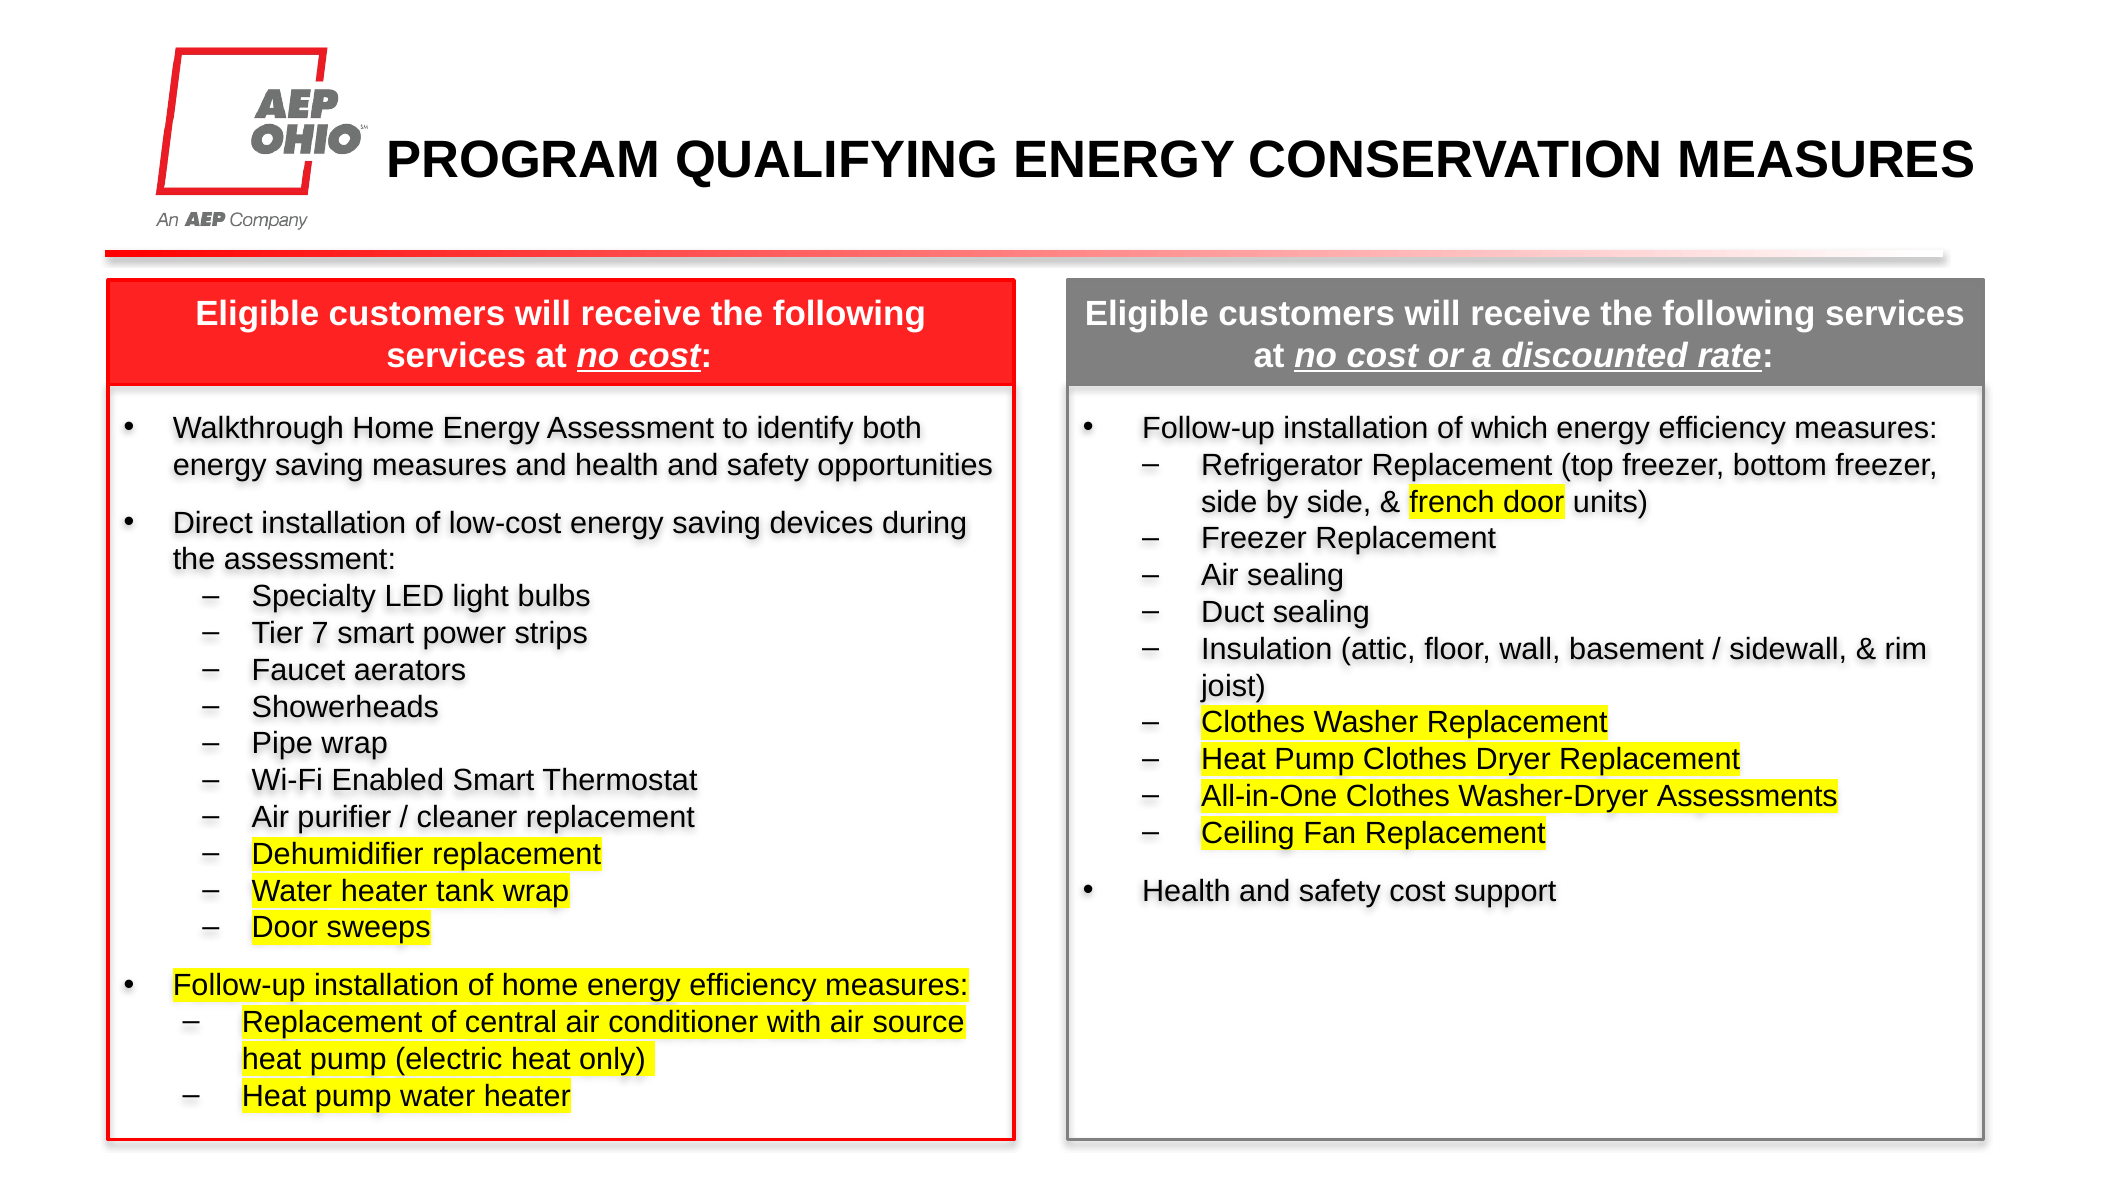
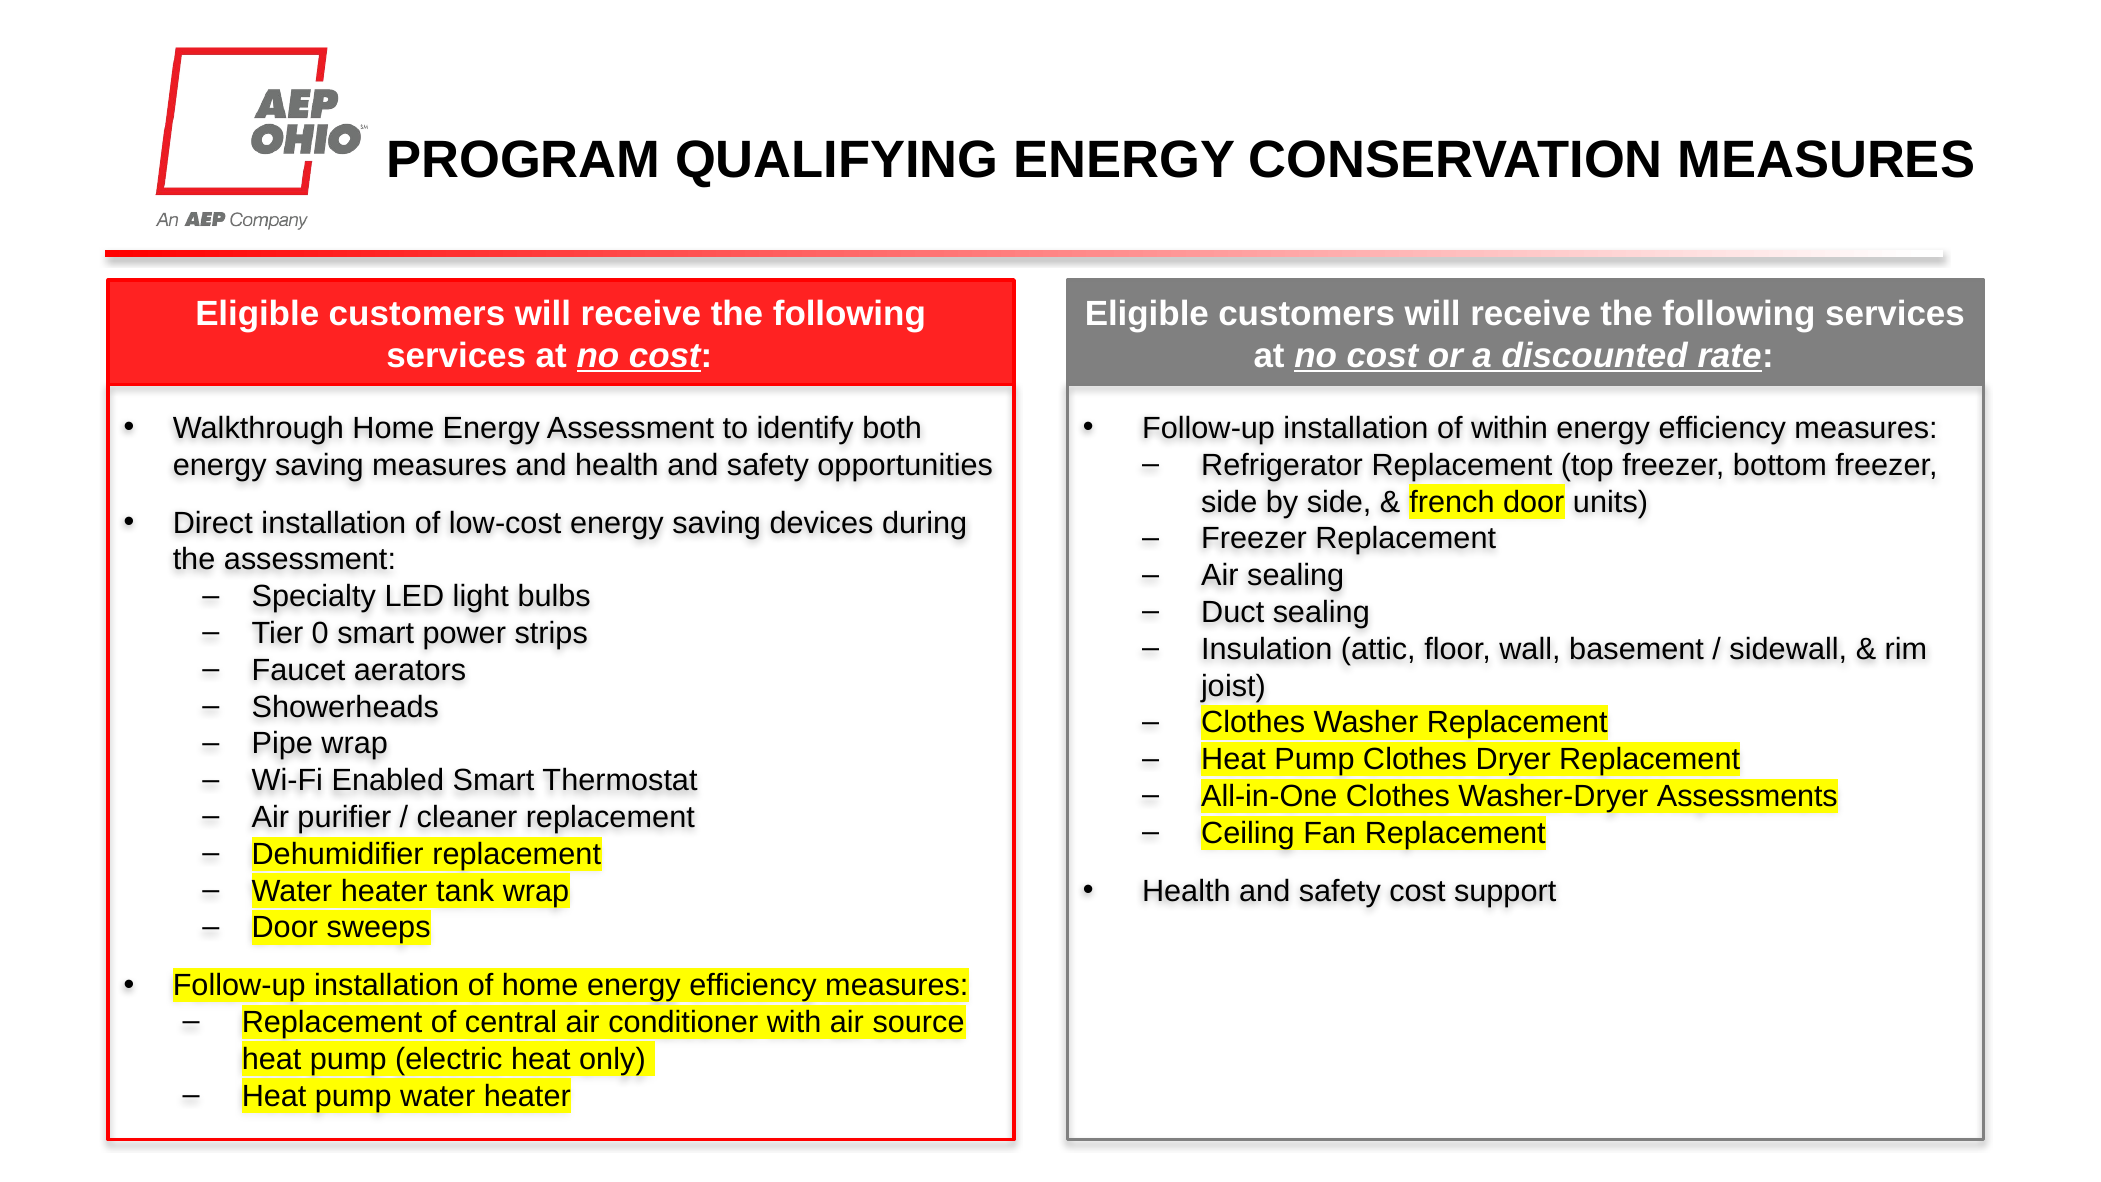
which: which -> within (1510, 428)
7: 7 -> 0 (320, 633)
